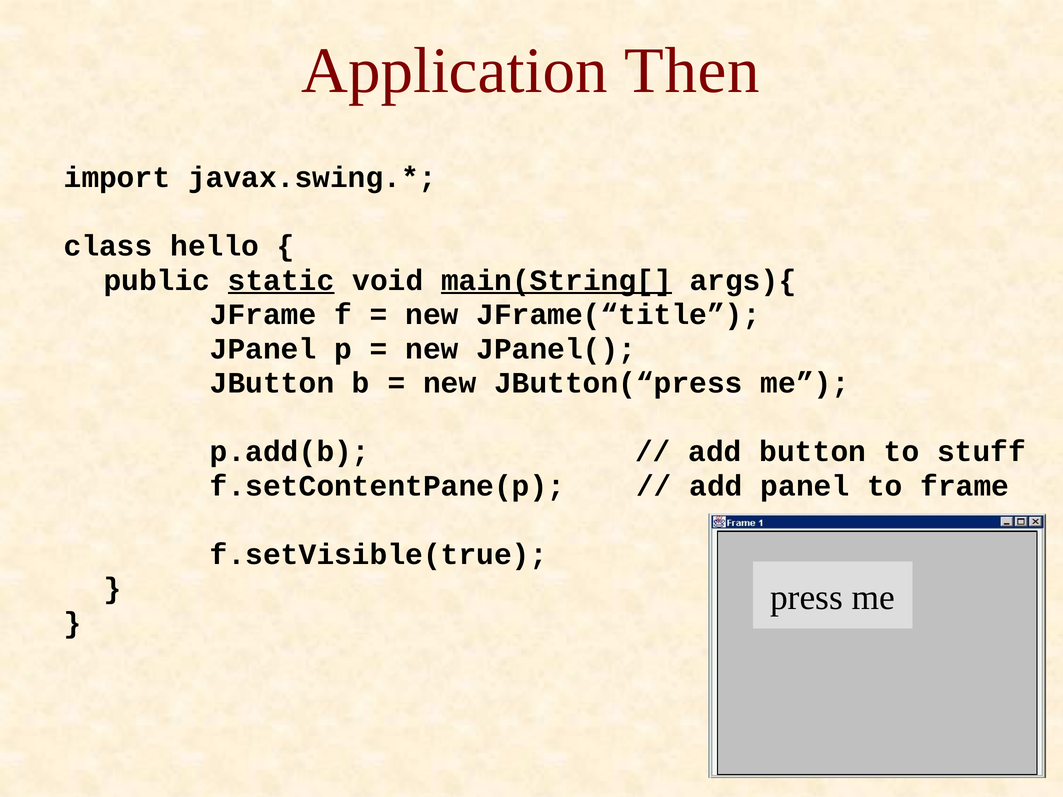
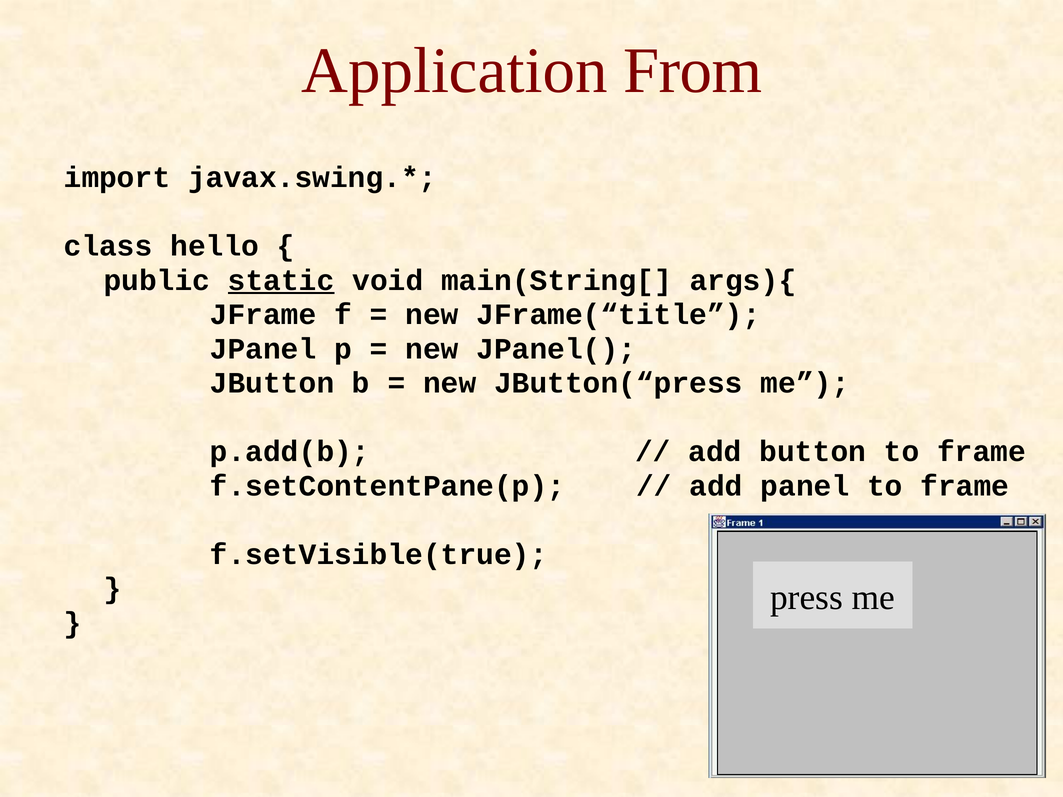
Then: Then -> From (693, 71)
main(String[ underline: present -> none (556, 280)
button to stuff: stuff -> frame (981, 452)
